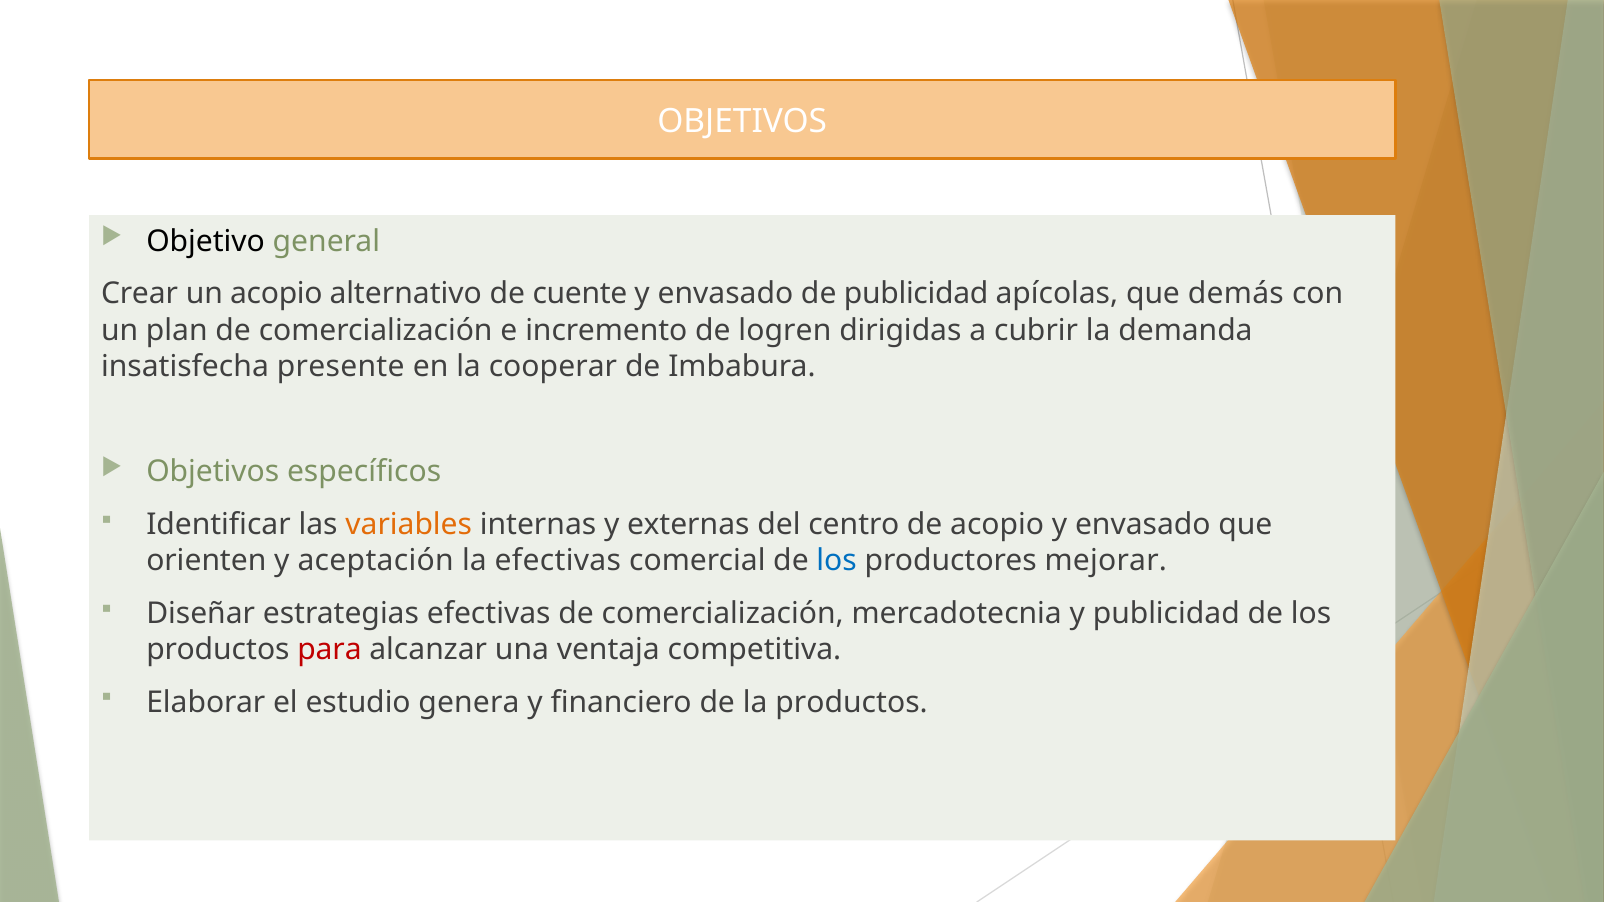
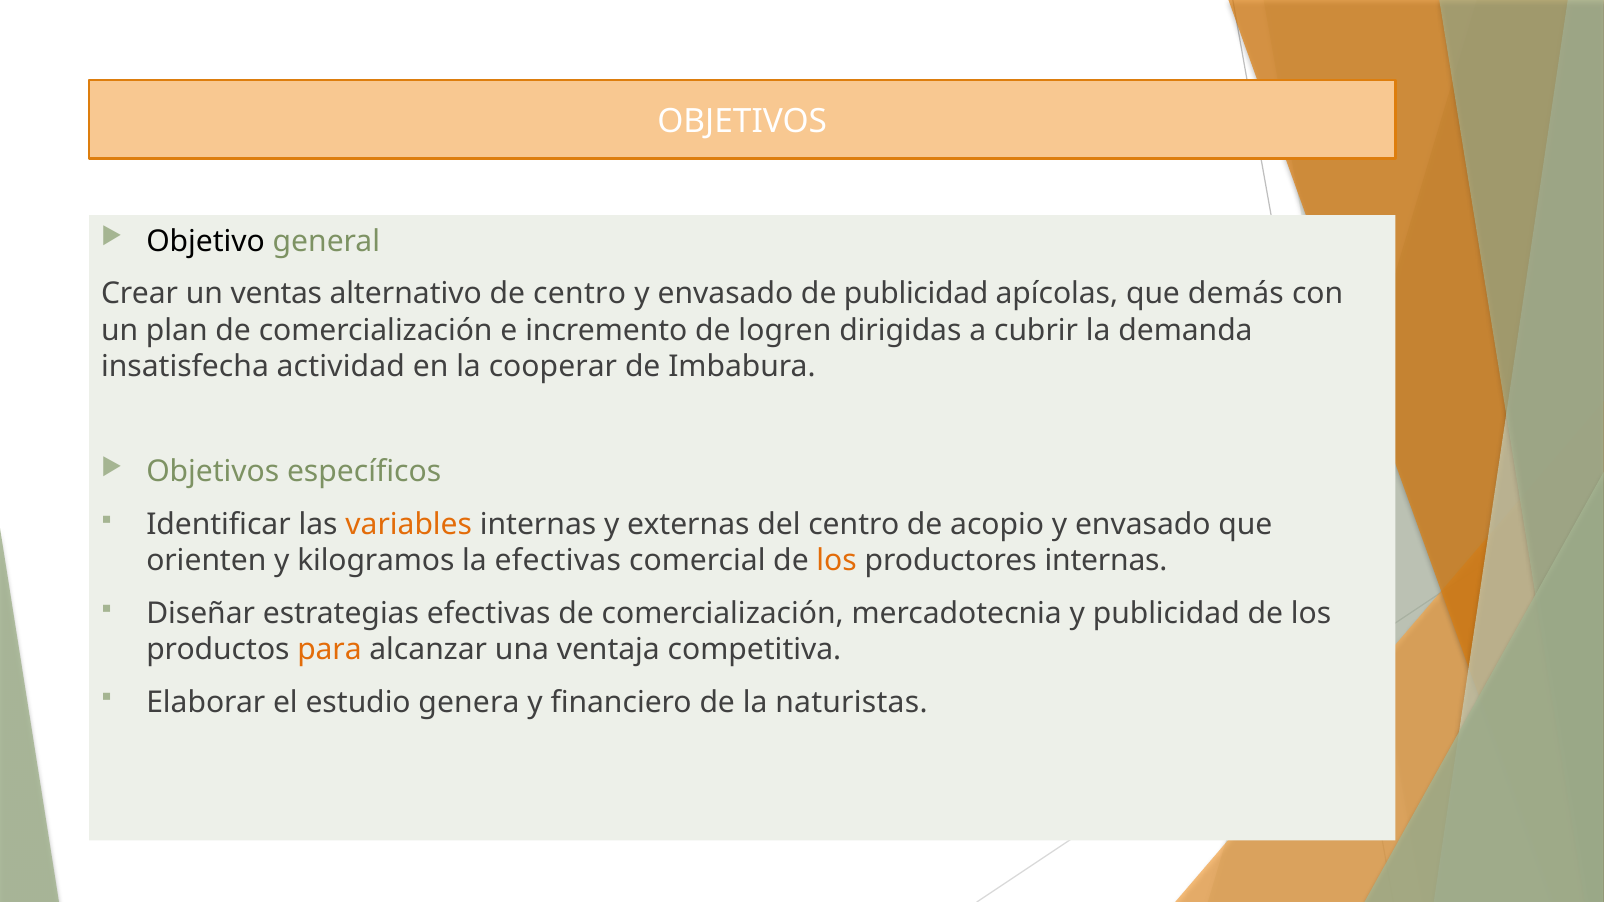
un acopio: acopio -> ventas (276, 294)
de cuente: cuente -> centro (580, 294)
presente: presente -> actividad (341, 366)
aceptación: aceptación -> kilogramos (376, 561)
los colour: blue -> orange (837, 561)
productores mejorar: mejorar -> internas (1106, 561)
para colour: red -> orange (329, 650)
la productos: productos -> naturistas (851, 702)
